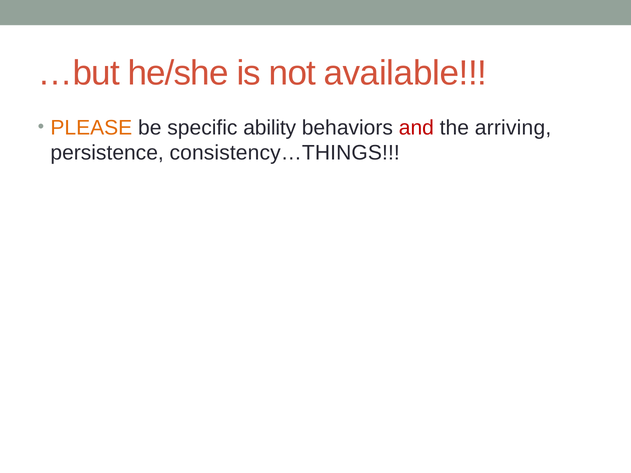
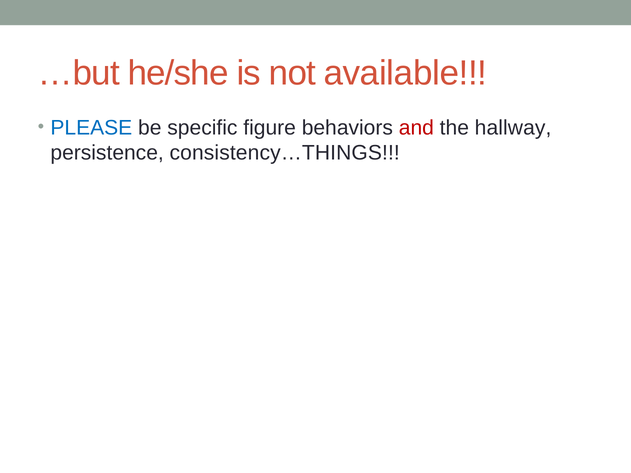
PLEASE colour: orange -> blue (91, 128)
ability: ability -> figure (270, 128)
arriving: arriving -> hallway (513, 128)
